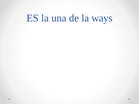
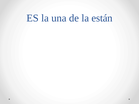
ways: ways -> están (102, 18)
